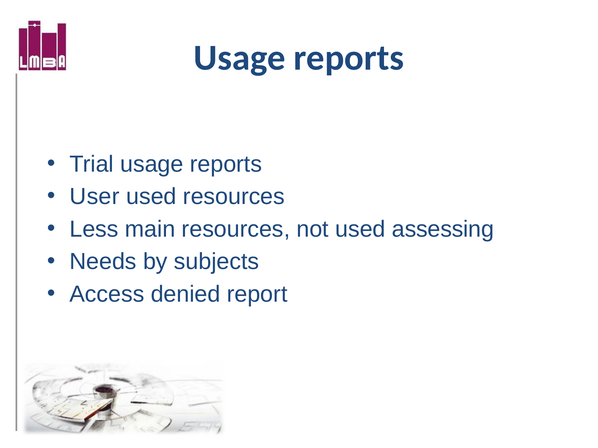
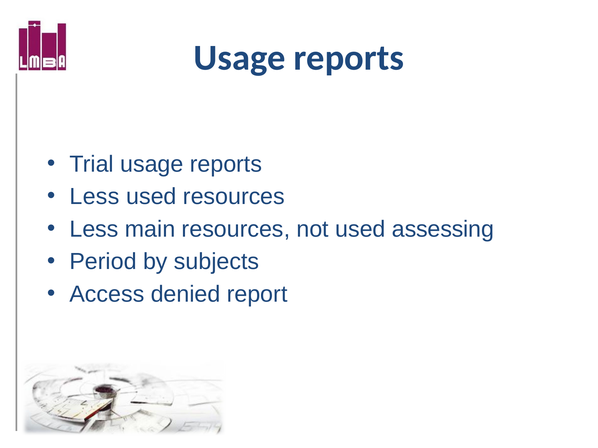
User: User -> Less (95, 197)
Needs: Needs -> Period (103, 262)
